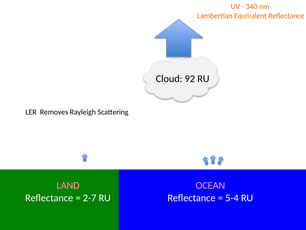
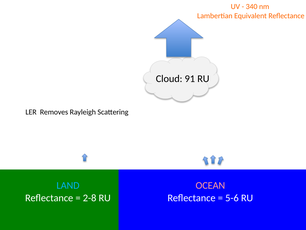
92: 92 -> 91 (190, 79)
LAND colour: pink -> light blue (68, 185)
2-7: 2-7 -> 2-8 (90, 197)
5-4: 5-4 -> 5-6 (232, 197)
